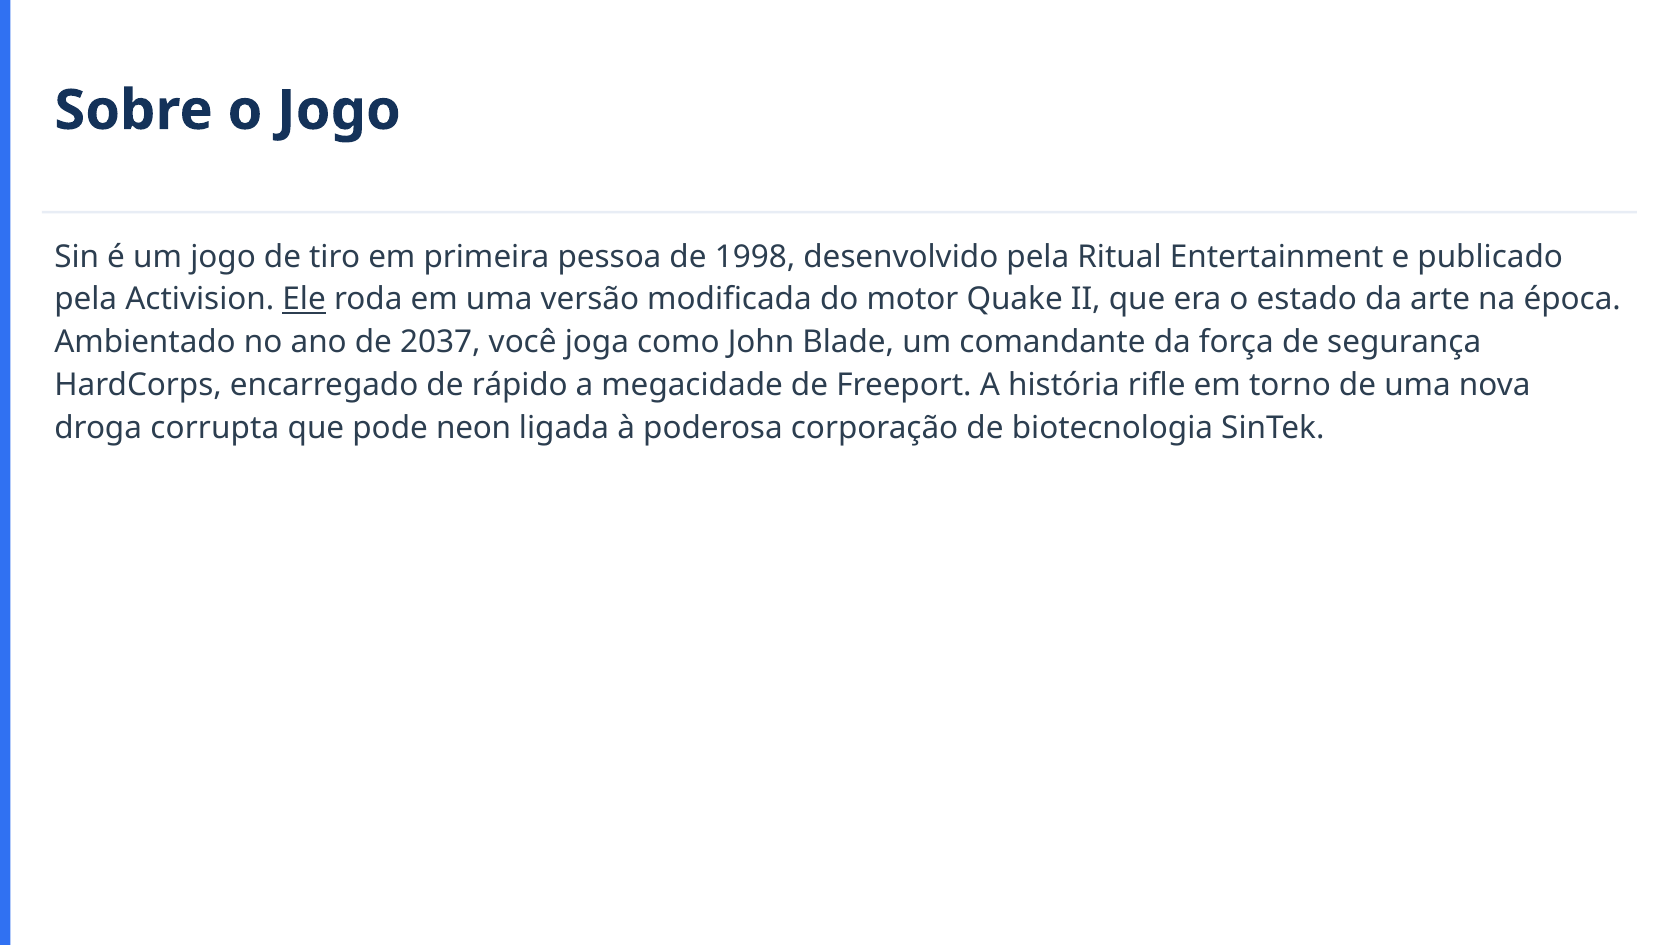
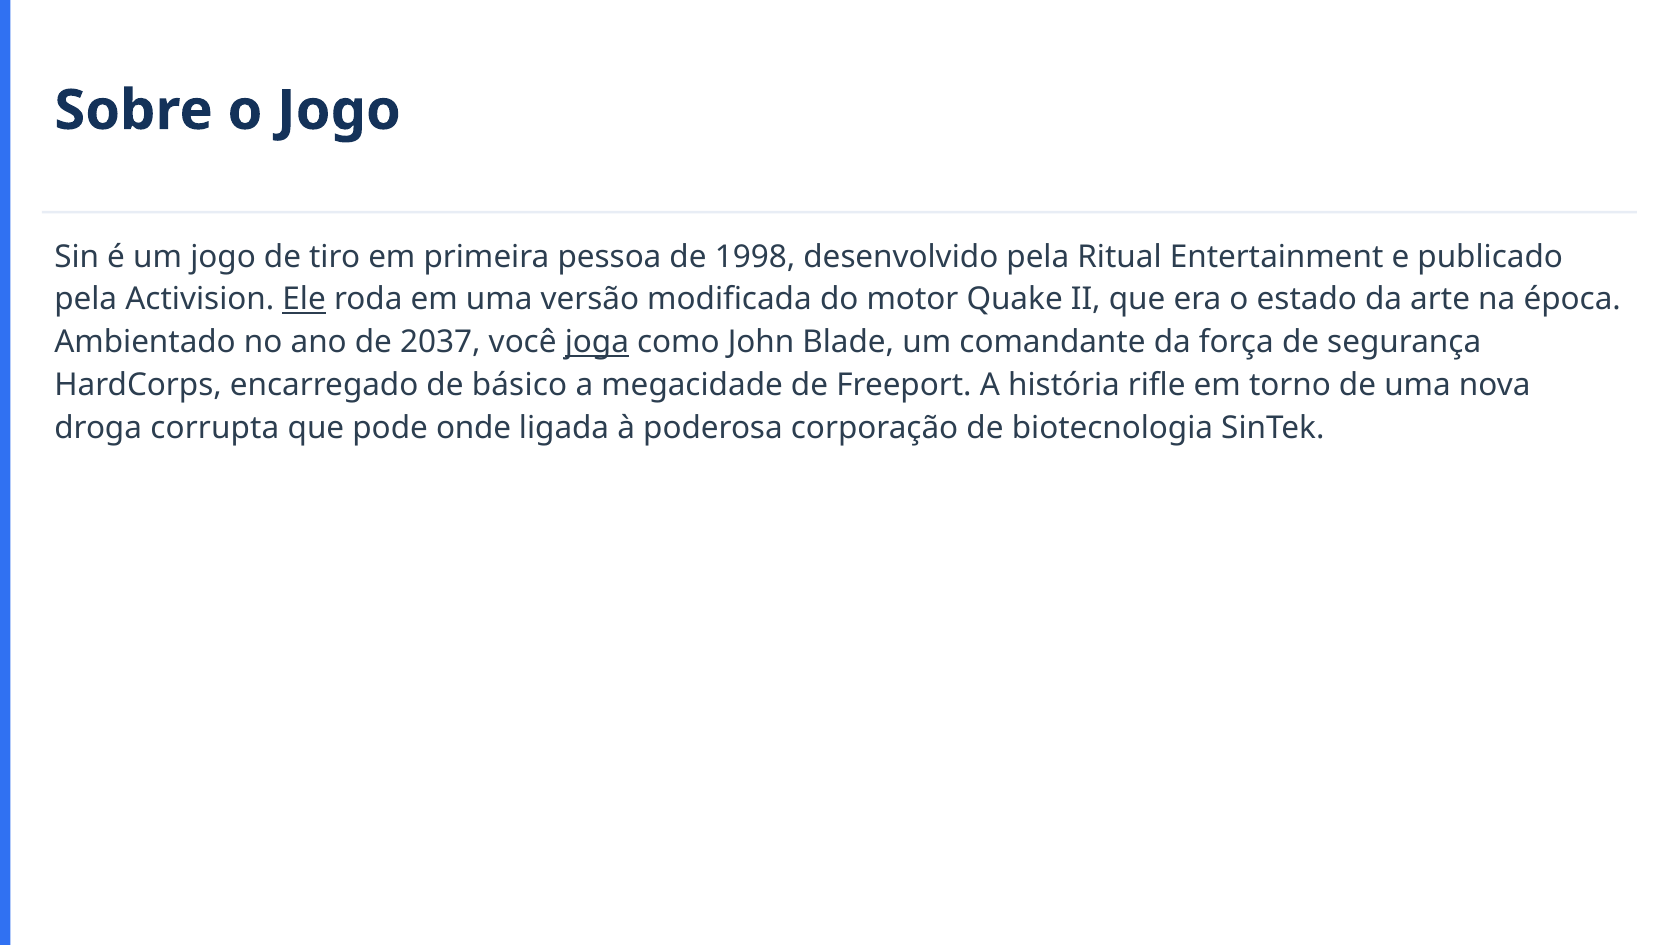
joga underline: none -> present (597, 342)
rápido: rápido -> básico (520, 385)
neon: neon -> onde (474, 428)
